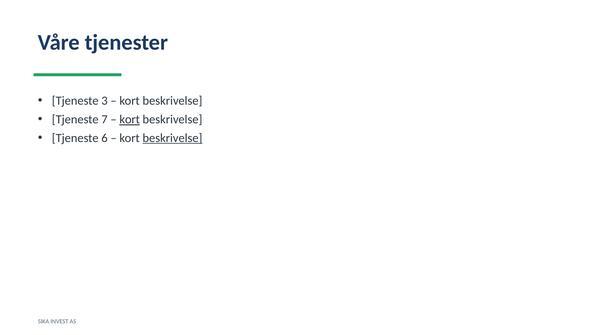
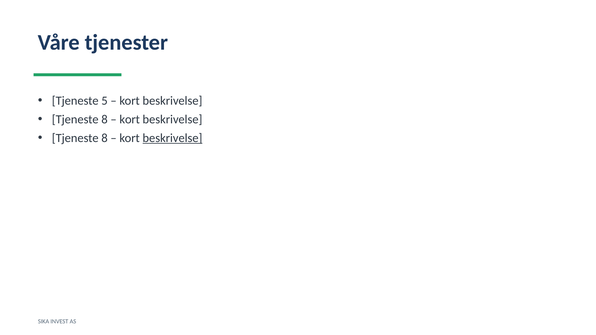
3: 3 -> 5 (104, 101)
7: 7 -> 8 (104, 120)
kort underline: present -> none (130, 120)
6: 6 -> 8 (104, 138)
